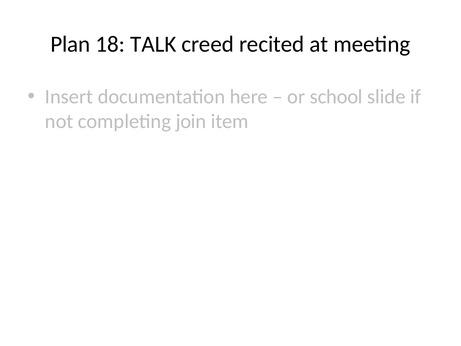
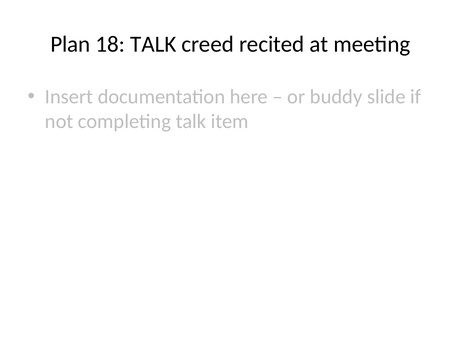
school: school -> buddy (336, 97)
completing join: join -> talk (191, 121)
